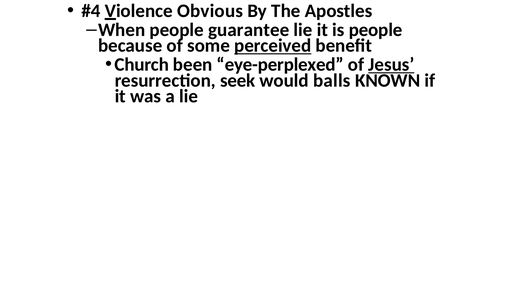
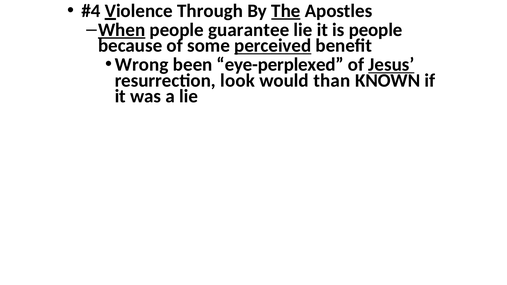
Obvious: Obvious -> Through (210, 11)
The underline: none -> present (286, 11)
When underline: none -> present (122, 30)
Church: Church -> Wrong (142, 65)
seek: seek -> look (238, 81)
balls: balls -> than (332, 81)
